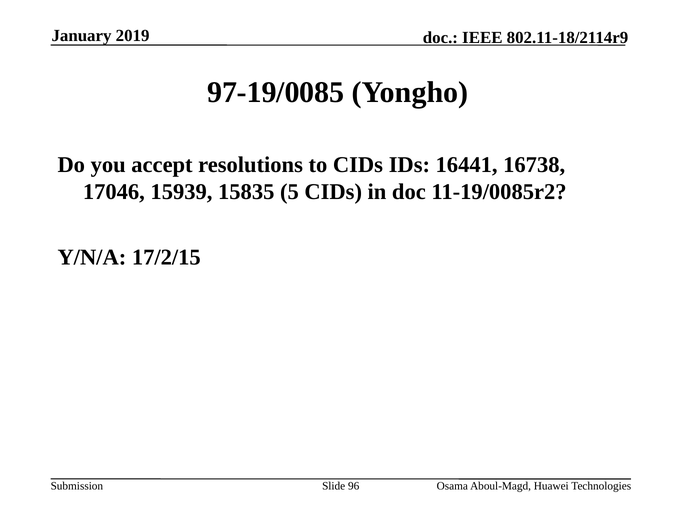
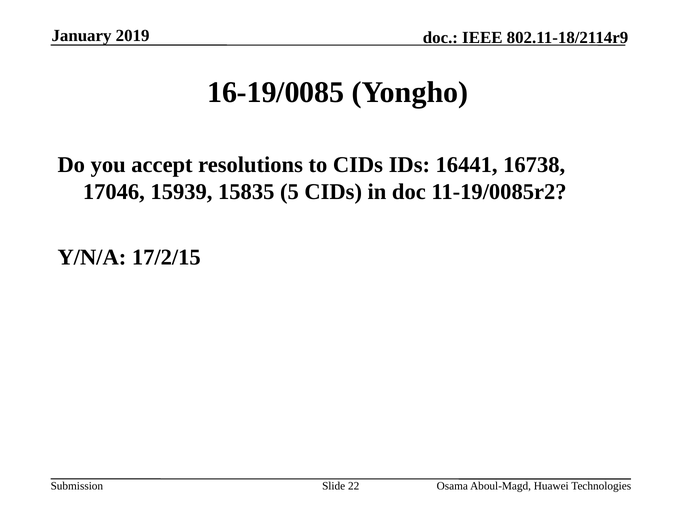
97-19/0085: 97-19/0085 -> 16-19/0085 (276, 92)
96: 96 -> 22 (354, 486)
